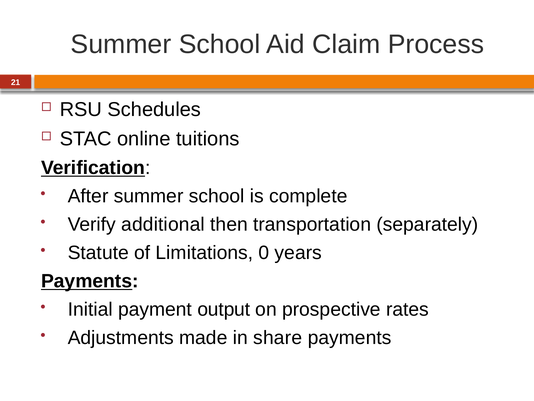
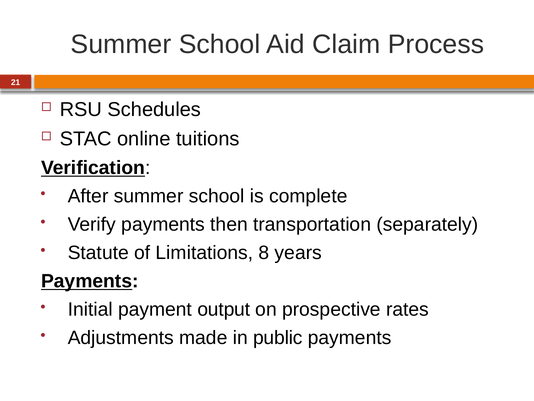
Verify additional: additional -> payments (163, 224)
0: 0 -> 8 (264, 252)
share: share -> public (278, 337)
